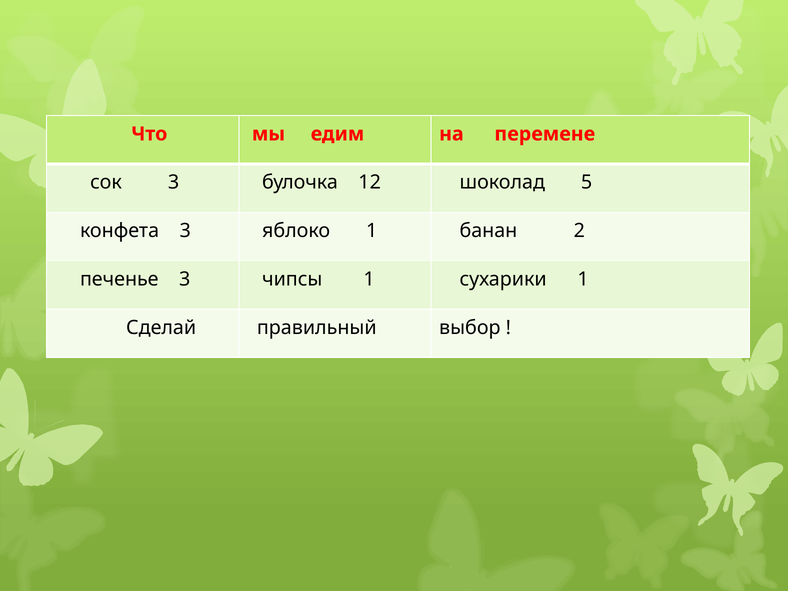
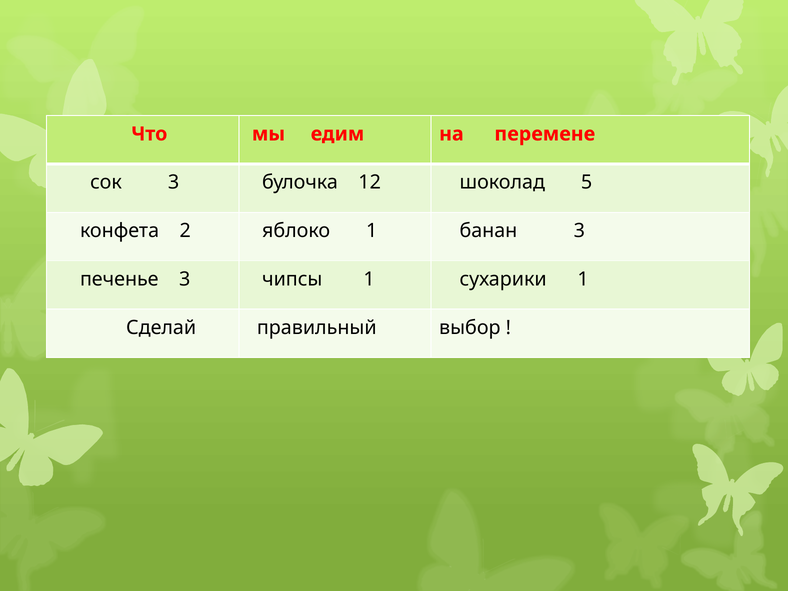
конфета 3: 3 -> 2 (185, 231)
банан 2: 2 -> 3 (579, 231)
